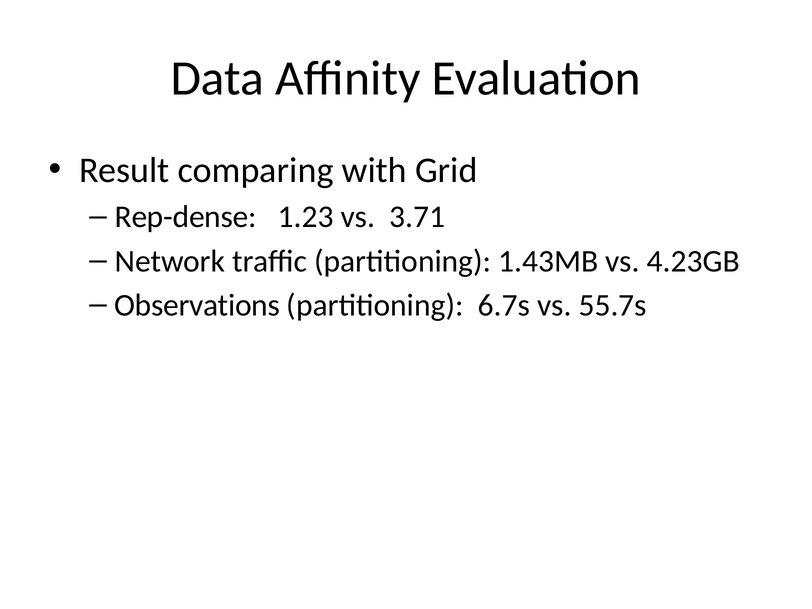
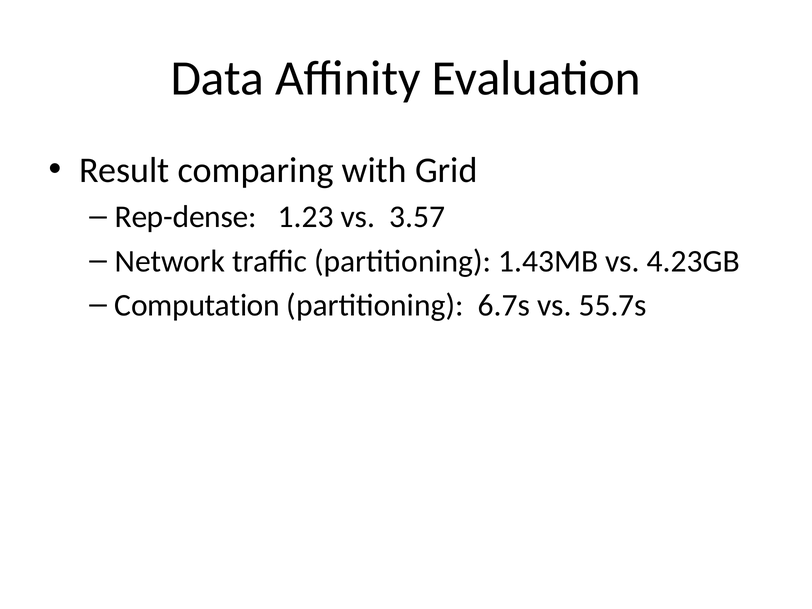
3.71: 3.71 -> 3.57 (417, 217)
Observations: Observations -> Computation (197, 305)
